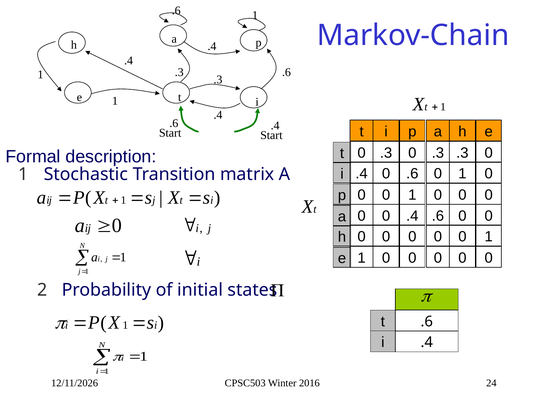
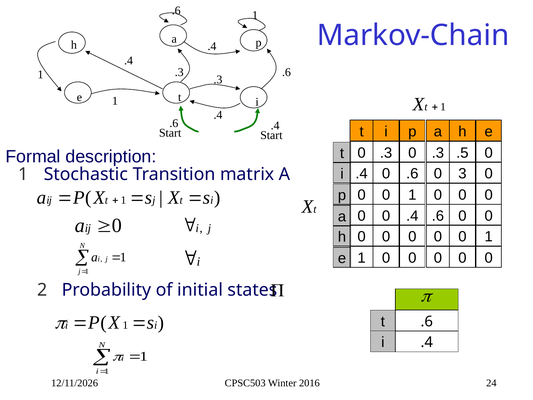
.3: .3 -> .5 (462, 153)
1: 1 -> 3 (462, 173)
